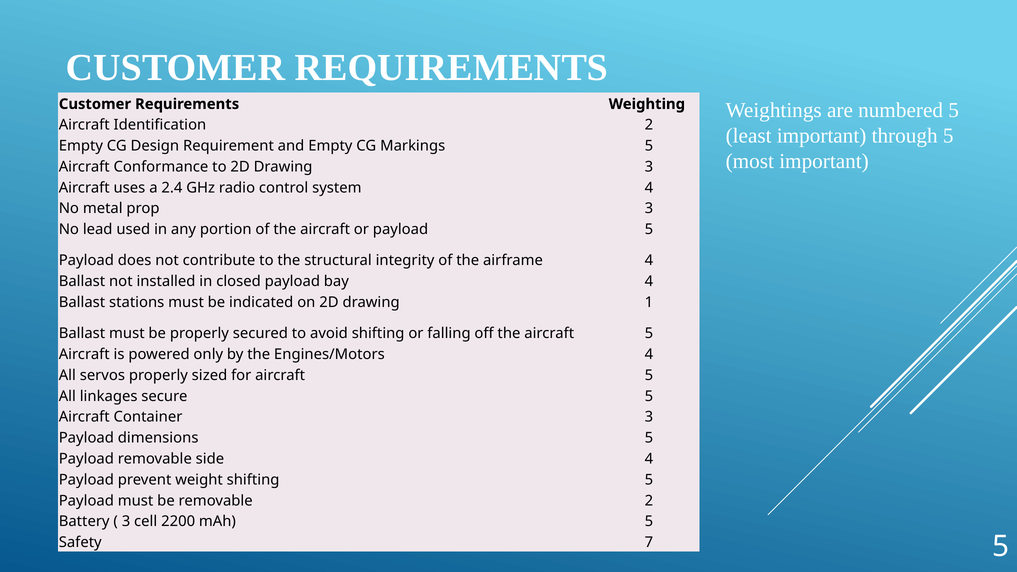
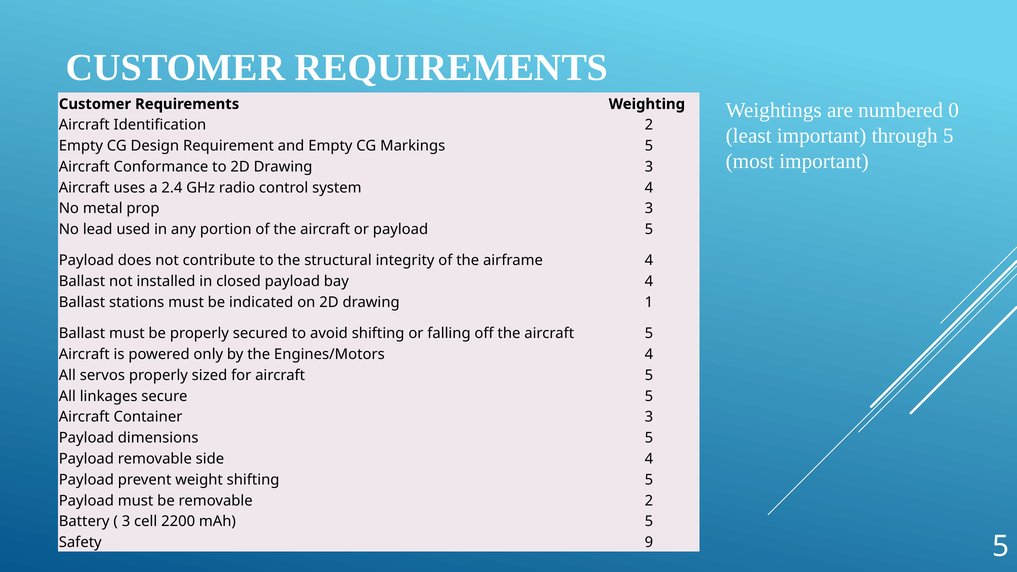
numbered 5: 5 -> 0 (954, 110)
7: 7 -> 9 (649, 543)
